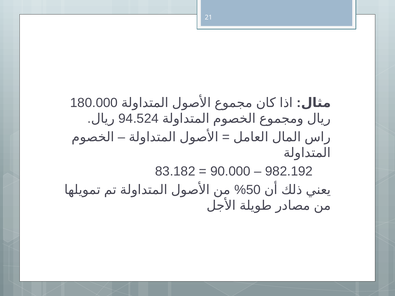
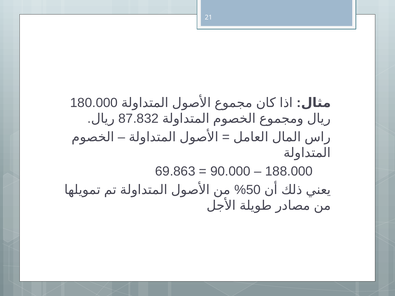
94.524: 94.524 -> 87.832 (139, 119)
83.182: 83.182 -> 69.863 (175, 171)
982.192: 982.192 -> 188.000 (289, 171)
